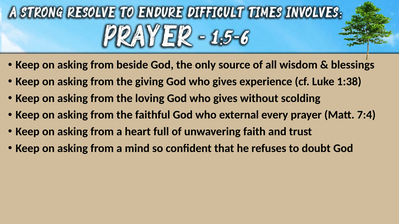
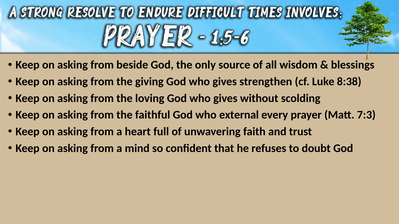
experience: experience -> strengthen (266, 82)
1:38: 1:38 -> 8:38 (349, 82)
7:4: 7:4 -> 7:3 (366, 115)
